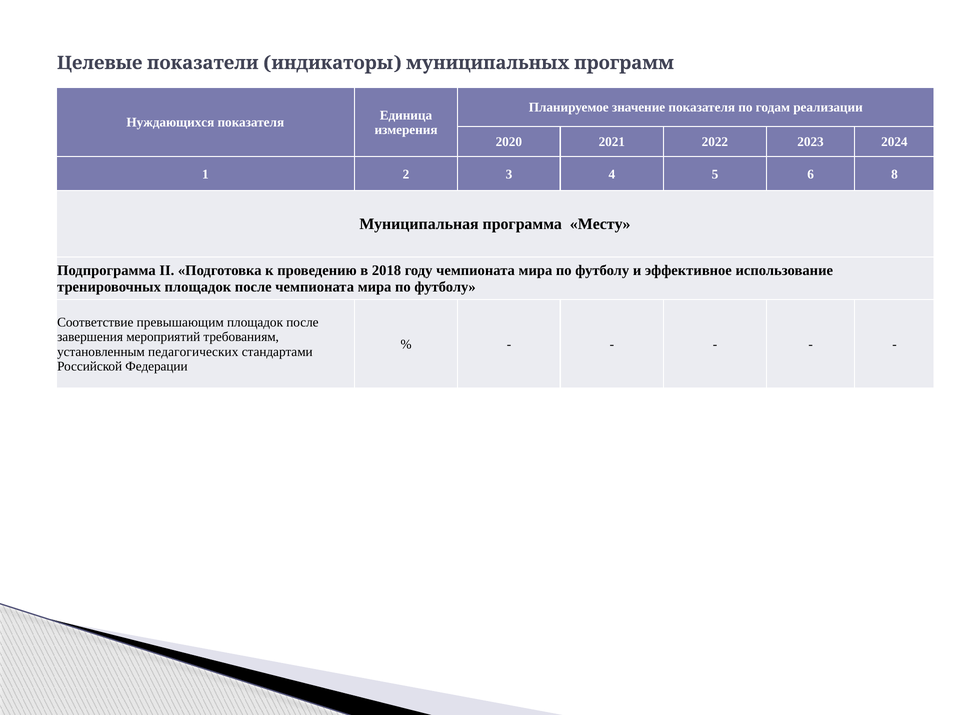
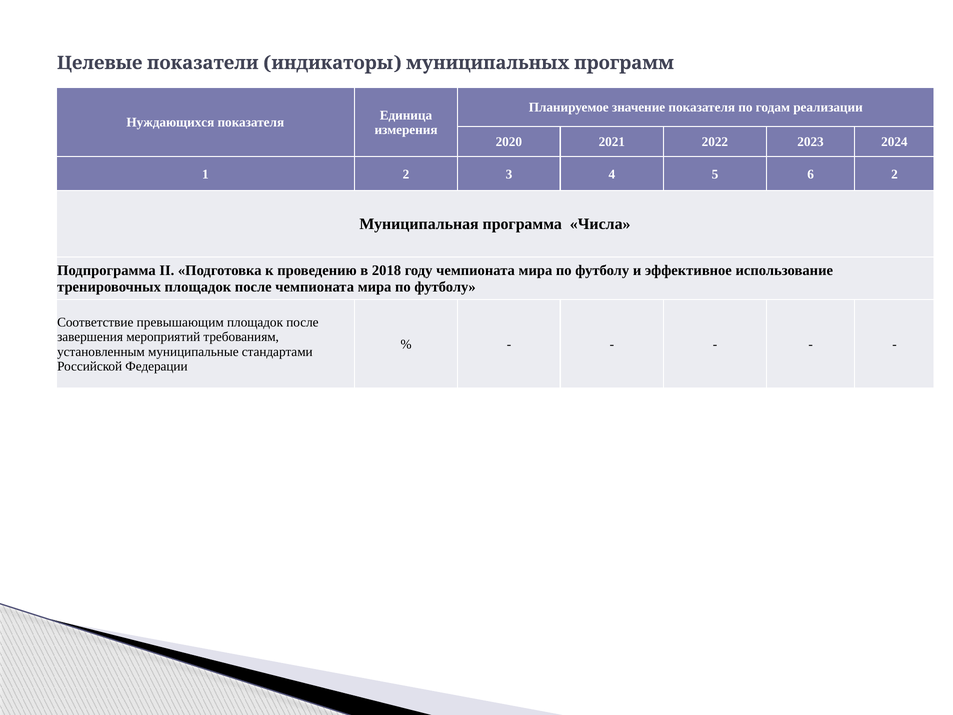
6 8: 8 -> 2 (894, 174)
Месту: Месту -> Числа (600, 224)
педагогических: педагогических -> муниципальные (193, 352)
